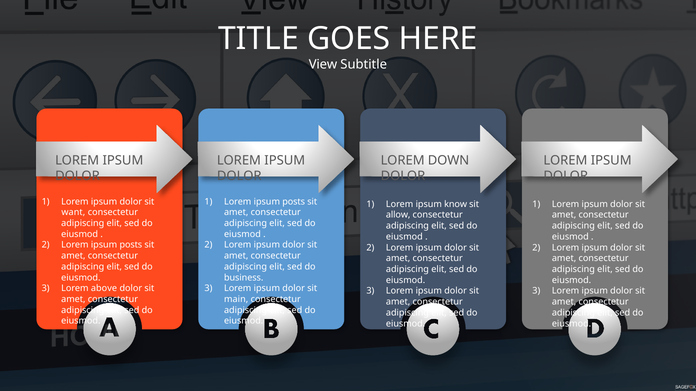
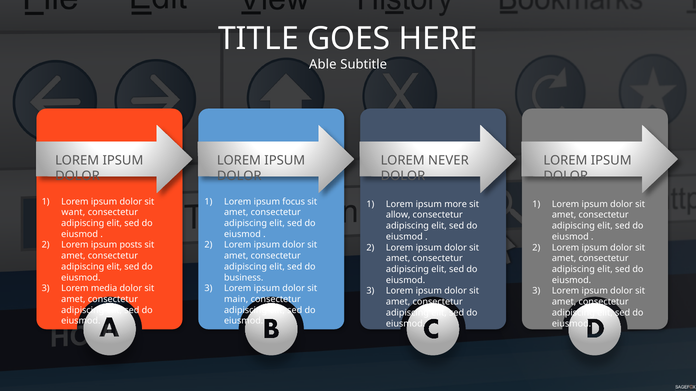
View: View -> Able (323, 64)
DOWN: DOWN -> NEVER (448, 161)
posts: posts -> focus (294, 202)
know: know -> more (456, 204)
above: above -> media (104, 289)
